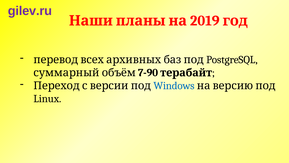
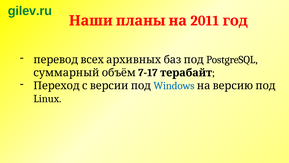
gilev.ru colour: purple -> green (30, 11)
2019: 2019 -> 2011 (205, 21)
7-90: 7-90 -> 7-17 (148, 73)
